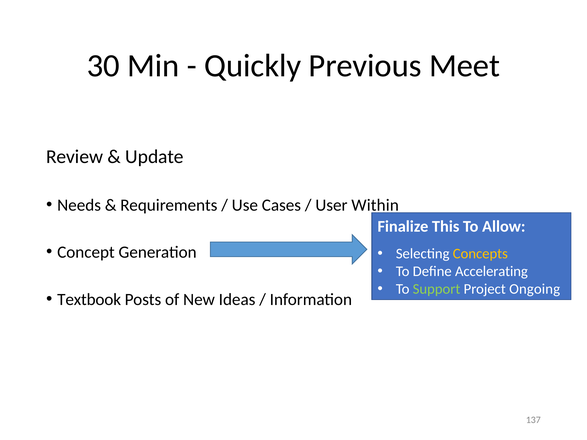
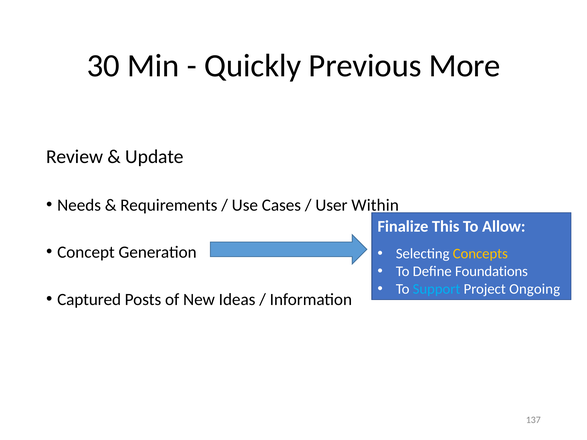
Meet: Meet -> More (465, 66)
Accelerating: Accelerating -> Foundations (491, 272)
Support colour: light green -> light blue (437, 289)
Textbook: Textbook -> Captured (89, 300)
